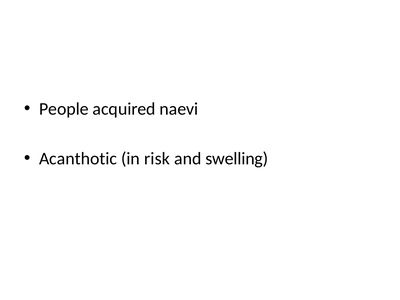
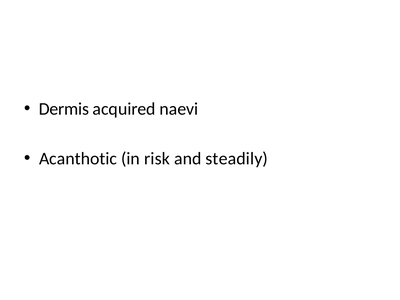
People: People -> Dermis (64, 109)
swelling: swelling -> steadily (237, 159)
